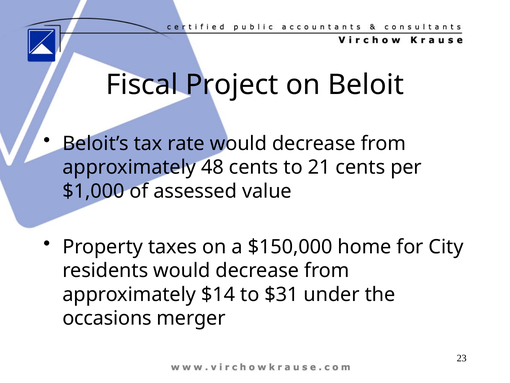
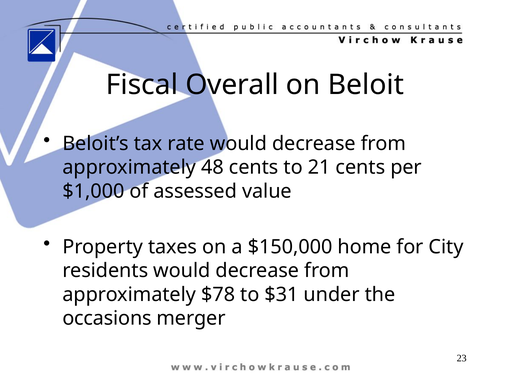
Project: Project -> Overall (232, 85)
$14: $14 -> $78 (218, 294)
